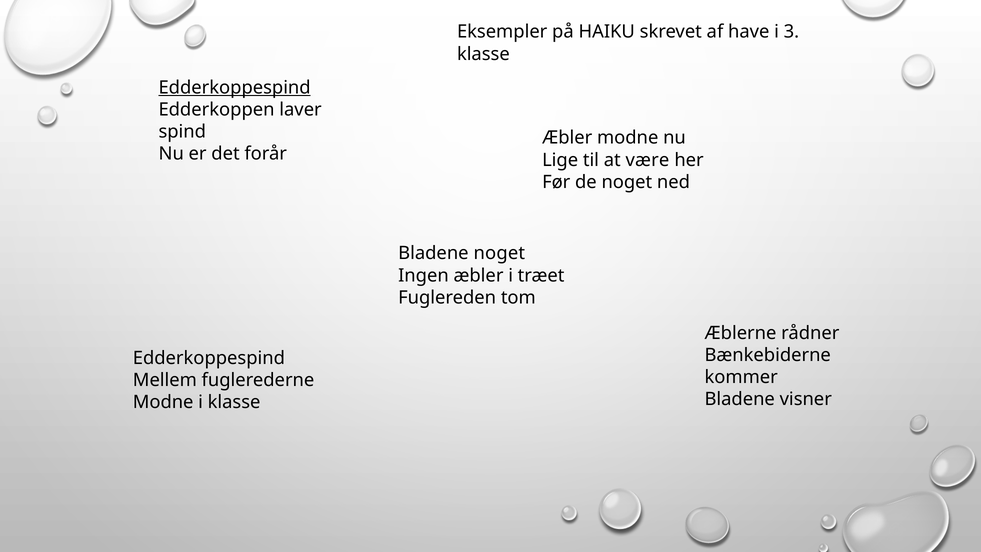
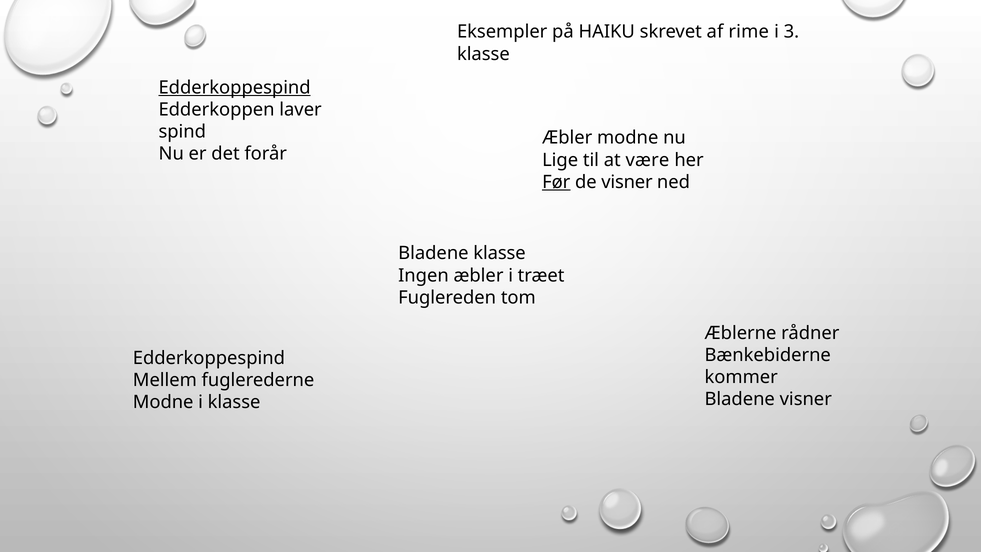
have: have -> rime (749, 32)
Før underline: none -> present (556, 182)
de noget: noget -> visner (627, 182)
Bladene noget: noget -> klasse (499, 253)
